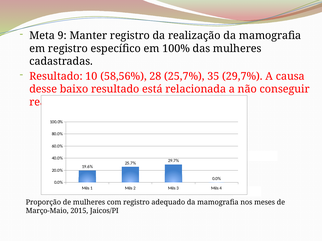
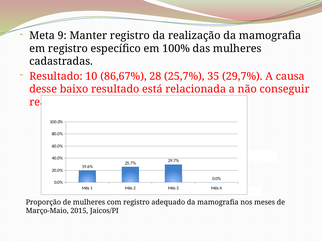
58,56%: 58,56% -> 86,67% (123, 76)
